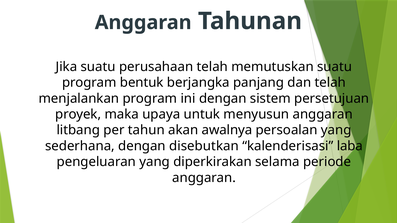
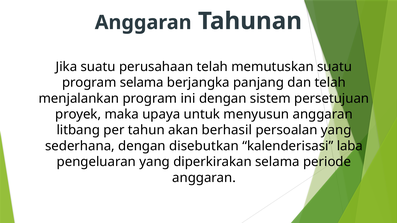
program bentuk: bentuk -> selama (142, 83)
awalnya: awalnya -> berhasil (227, 130)
